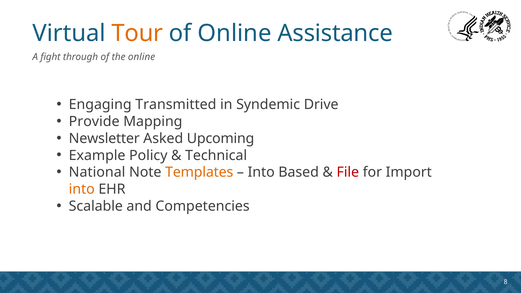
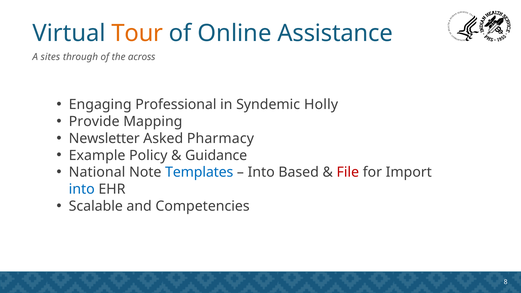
fight: fight -> sites (50, 57)
the online: online -> across (142, 57)
Transmitted: Transmitted -> Professional (176, 105)
Drive: Drive -> Holly (321, 105)
Upcoming: Upcoming -> Pharmacy (220, 139)
Technical: Technical -> Guidance (216, 155)
Templates colour: orange -> blue (199, 172)
into colour: orange -> blue (82, 189)
